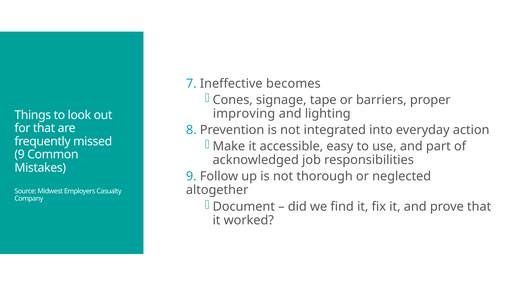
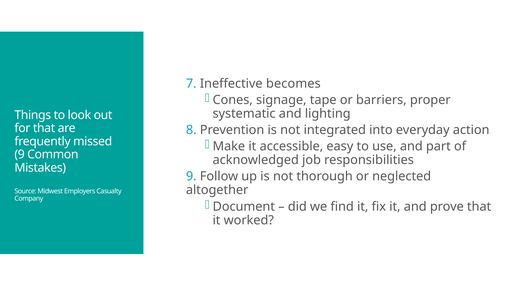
improving: improving -> systematic (244, 113)
